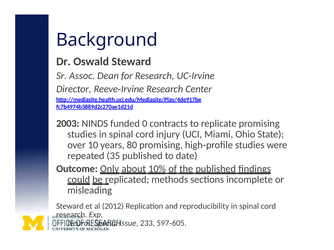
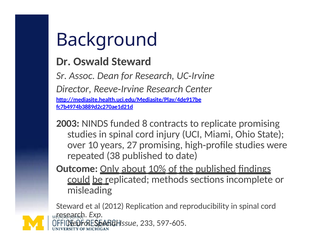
0: 0 -> 8 (145, 124)
80: 80 -> 27 (132, 145)
35: 35 -> 38 (113, 156)
